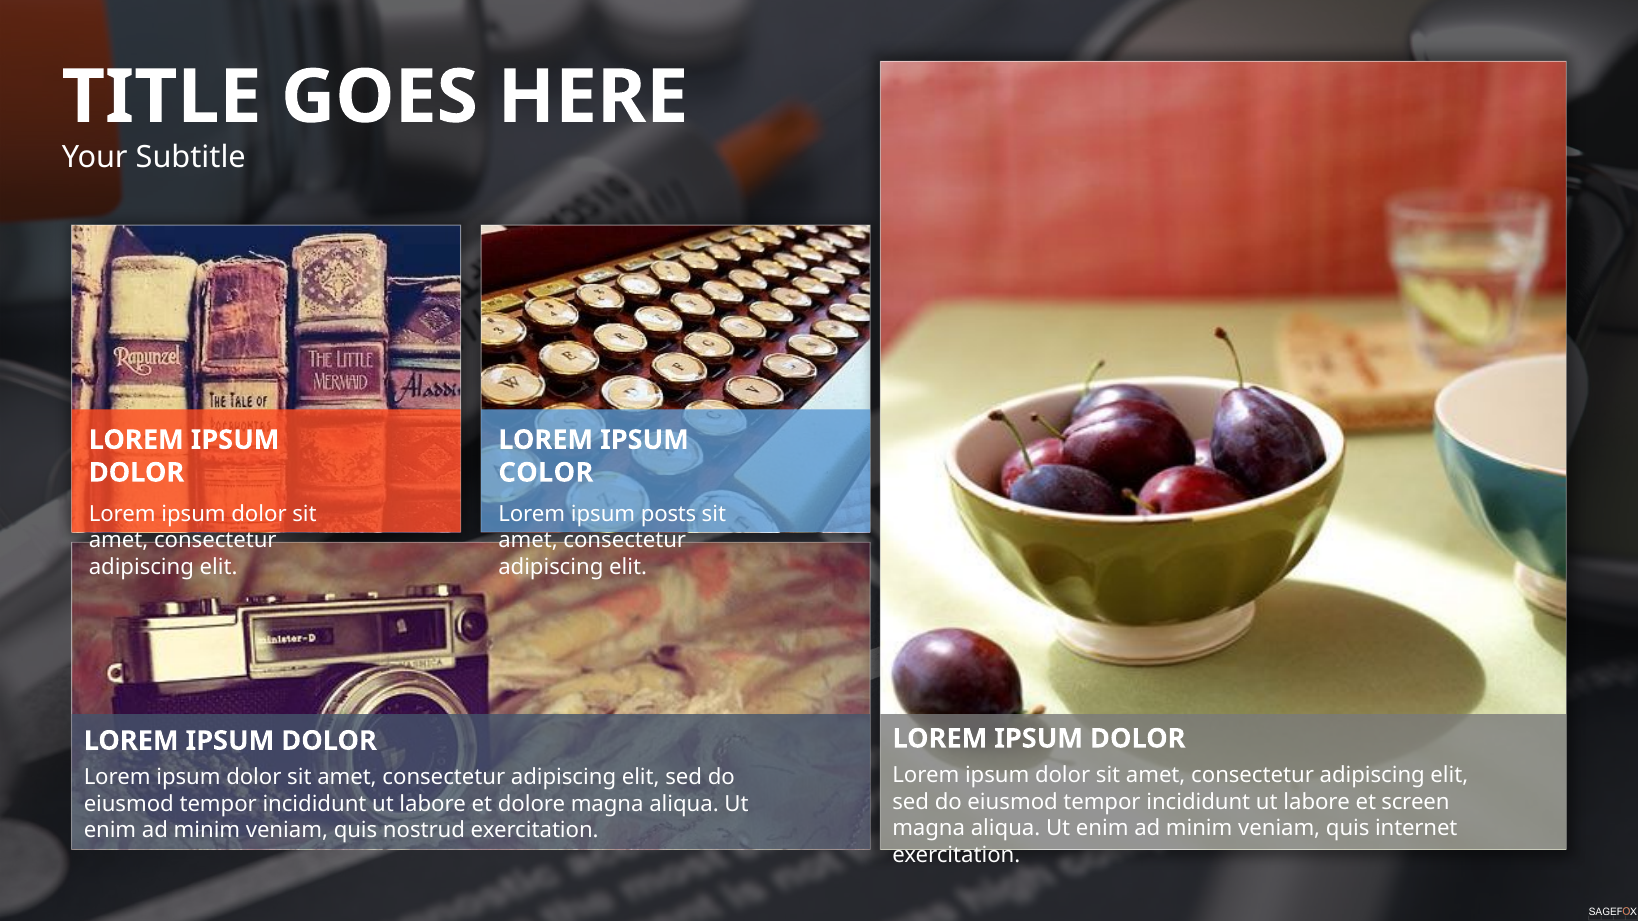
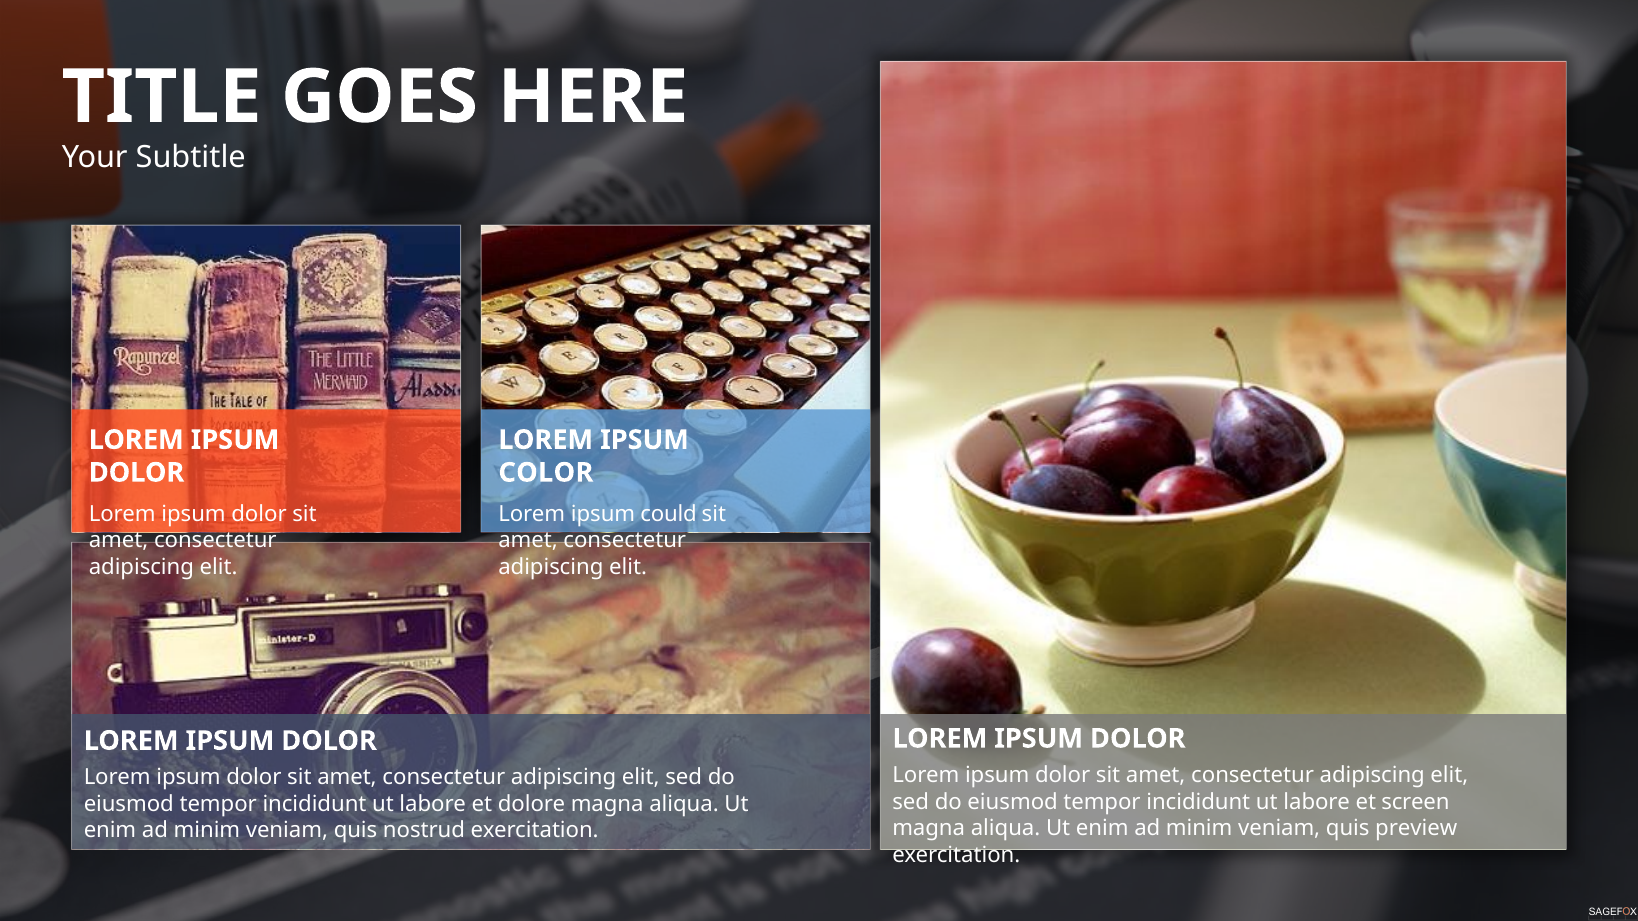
posts: posts -> could (669, 514)
internet: internet -> preview (1416, 829)
